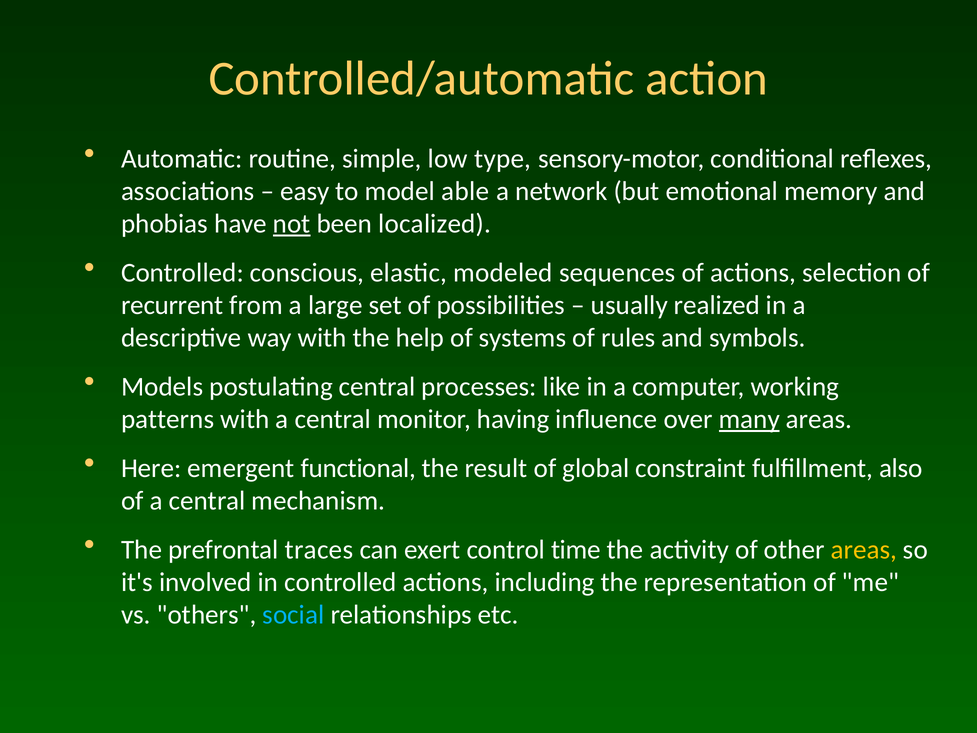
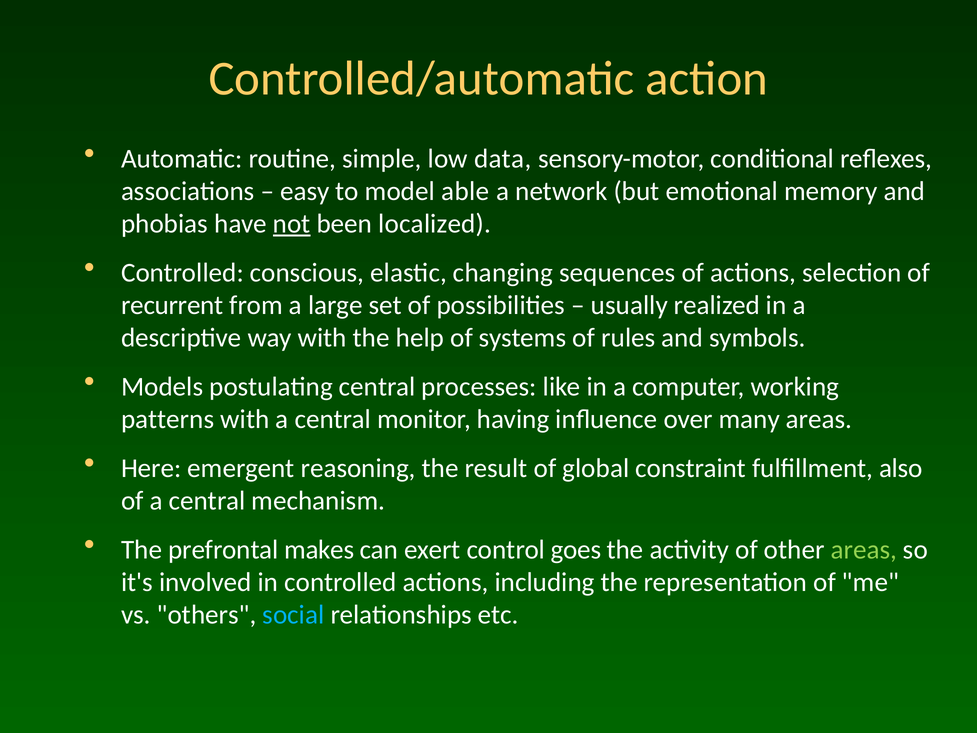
type: type -> data (503, 159)
modeled: modeled -> changing (503, 273)
many underline: present -> none (749, 419)
functional: functional -> reasoning (358, 468)
traces: traces -> makes (319, 549)
time: time -> goes (576, 549)
areas colour: yellow -> light green (864, 549)
